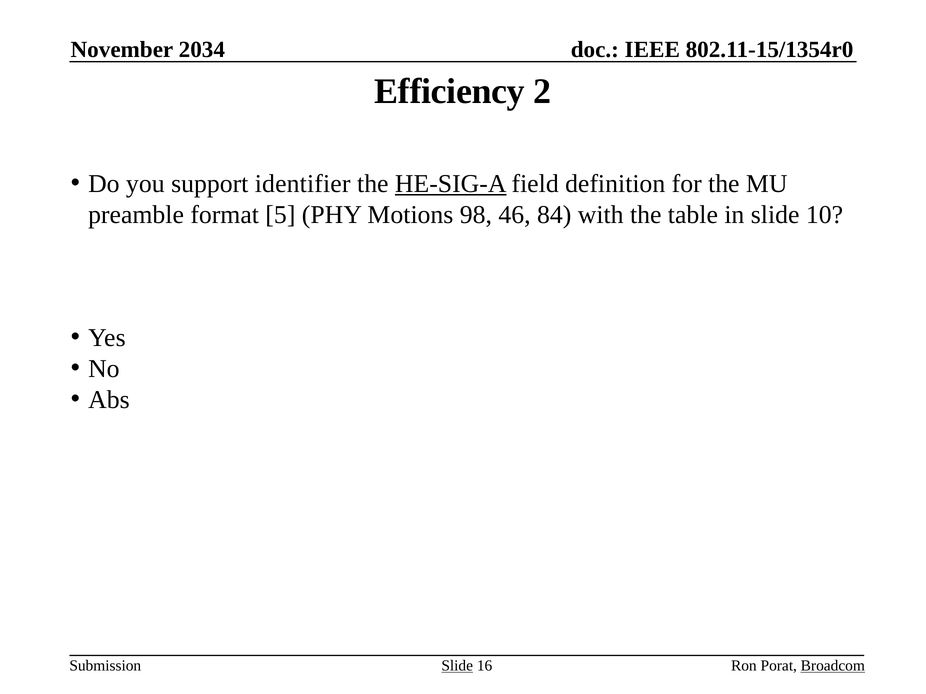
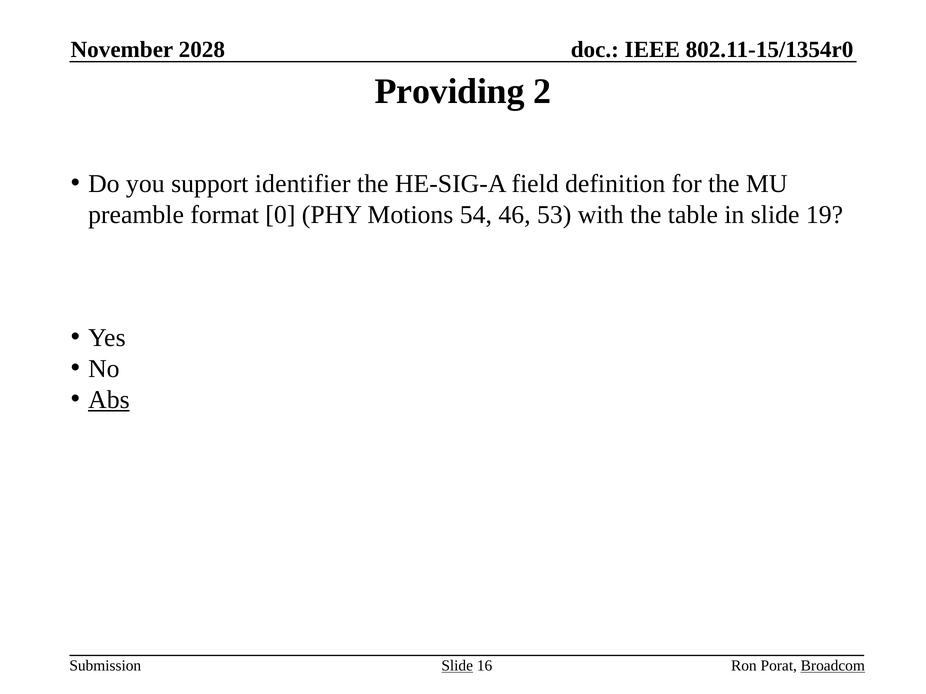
2034: 2034 -> 2028 (202, 49)
Efficiency: Efficiency -> Providing (450, 91)
HE-SIG-A underline: present -> none (451, 184)
5: 5 -> 0 (280, 215)
98: 98 -> 54 (476, 215)
84: 84 -> 53 (554, 215)
10: 10 -> 19 (824, 215)
Abs underline: none -> present (109, 400)
